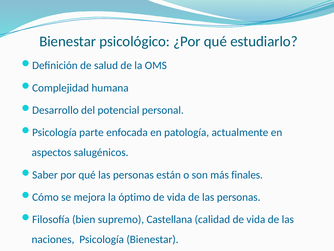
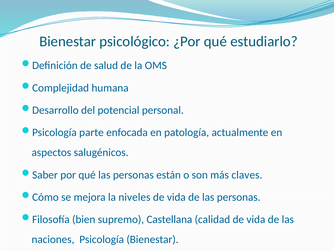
finales: finales -> claves (247, 174)
óptimo: óptimo -> niveles (134, 197)
